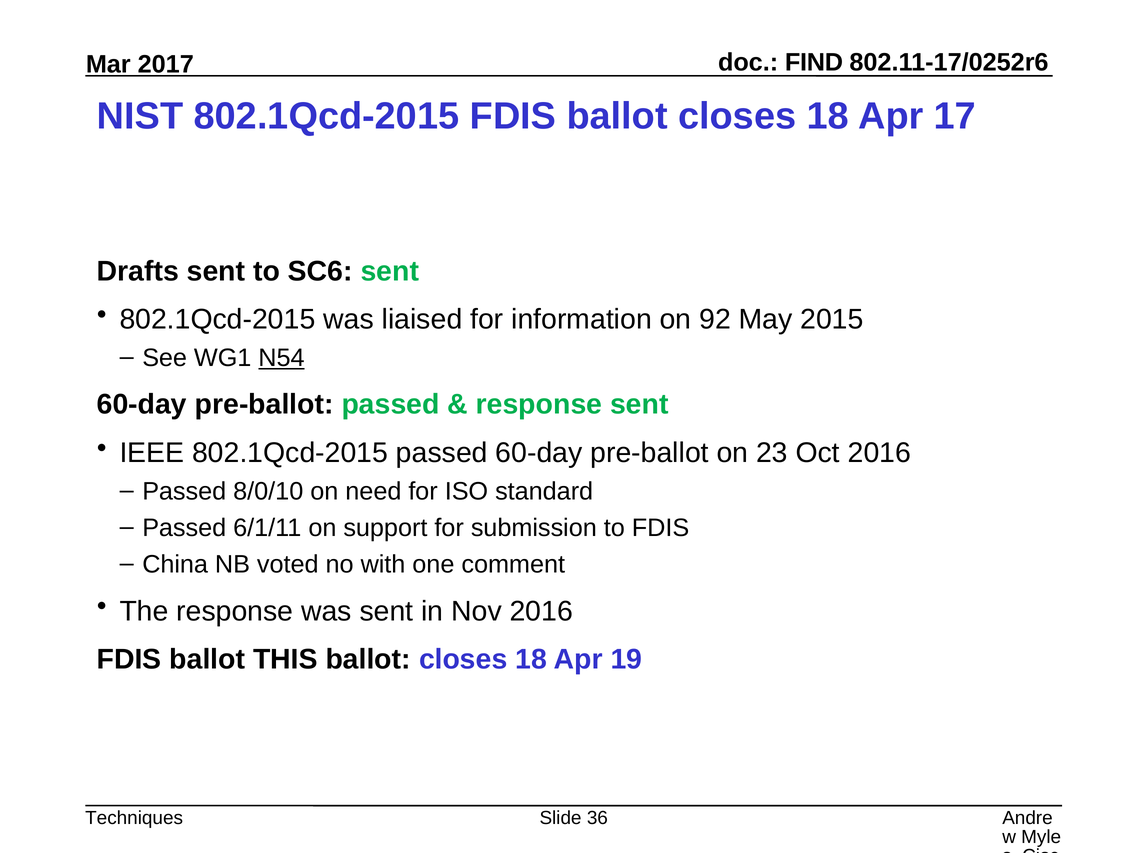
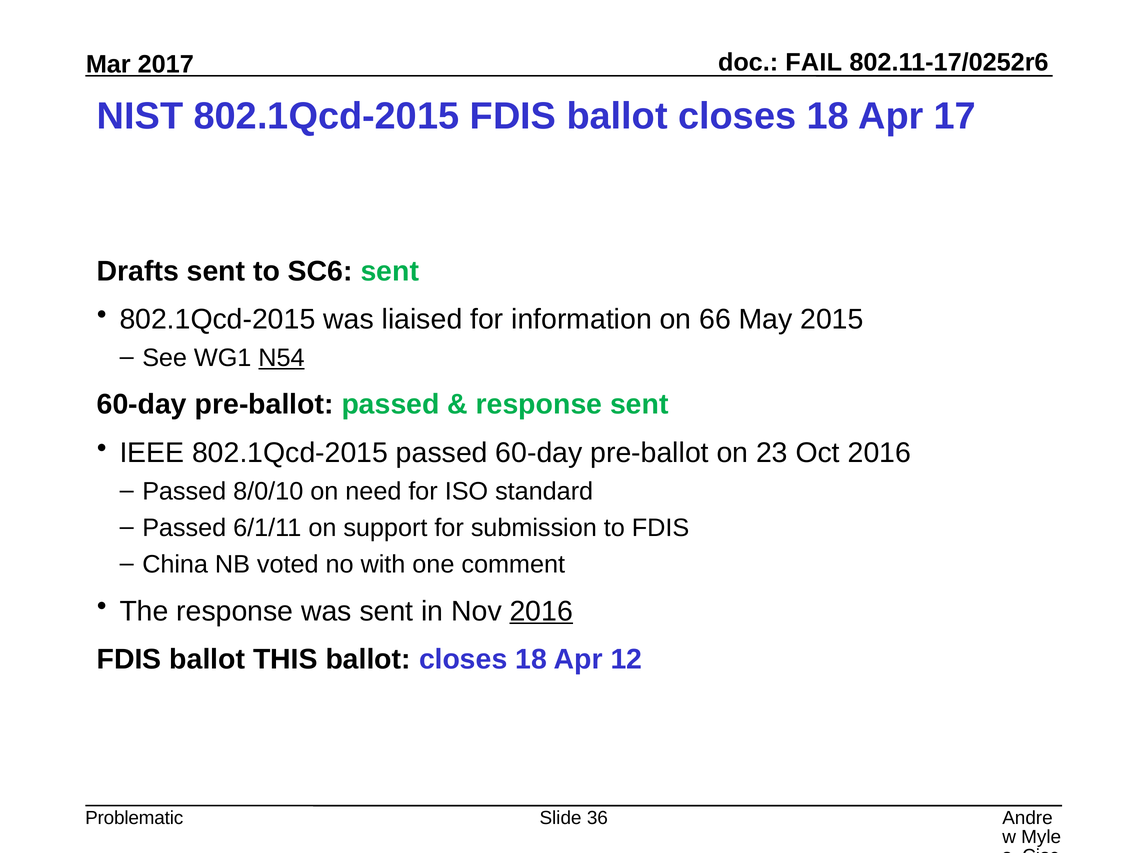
FIND: FIND -> FAIL (814, 62)
92: 92 -> 66 (715, 320)
2016 underline: none -> present (541, 611)
19: 19 -> 12 (626, 660)
Techniques: Techniques -> Problematic (134, 819)
